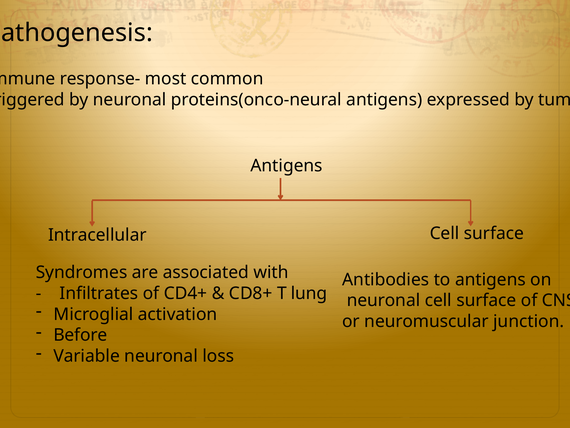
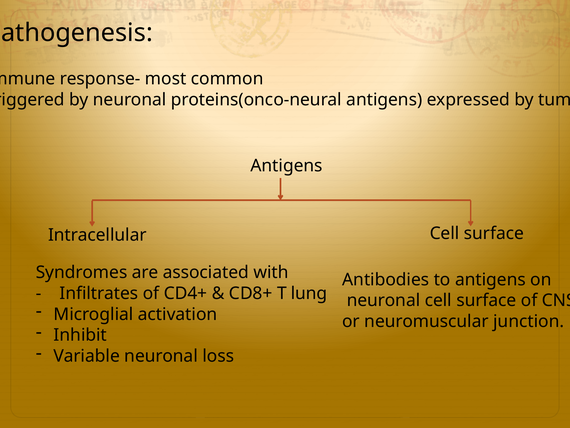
Before: Before -> Inhibit (80, 335)
